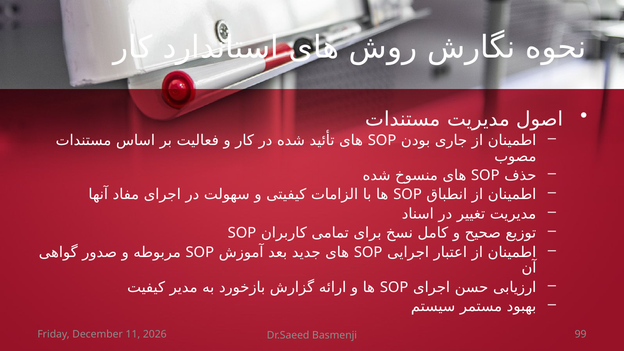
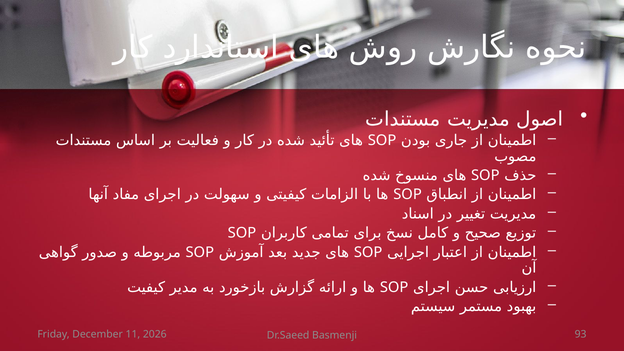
99: 99 -> 93 (581, 335)
